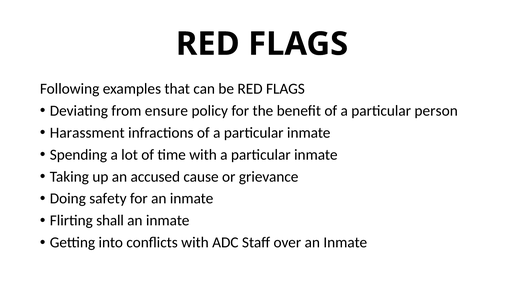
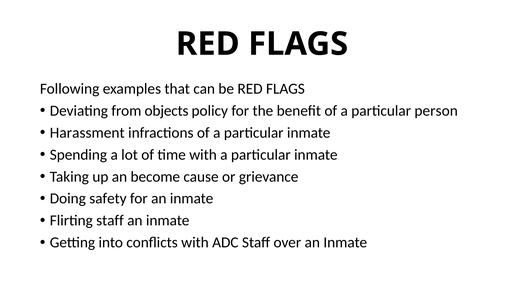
ensure: ensure -> objects (167, 111)
accused: accused -> become (155, 176)
Flirting shall: shall -> staff (110, 220)
